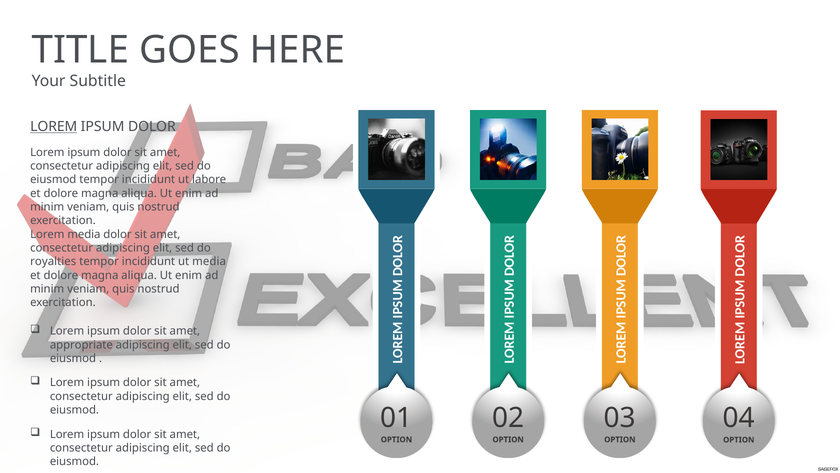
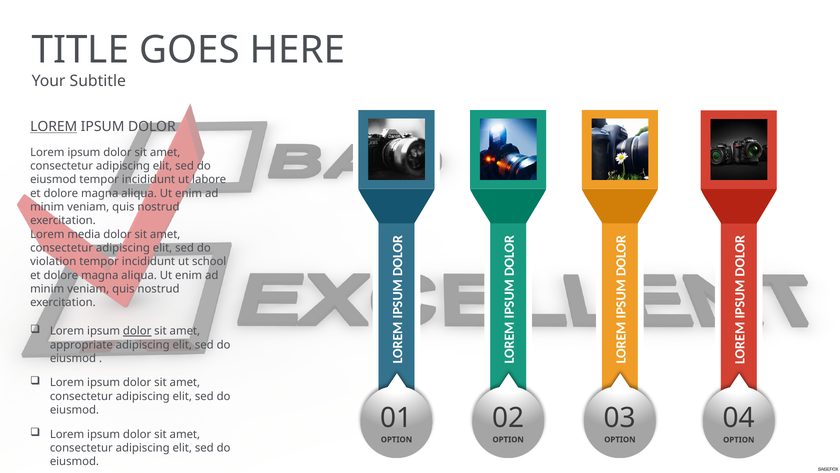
royalties: royalties -> violation (53, 261)
ut media: media -> school (209, 261)
dolor underline: none -> present (137, 331)
